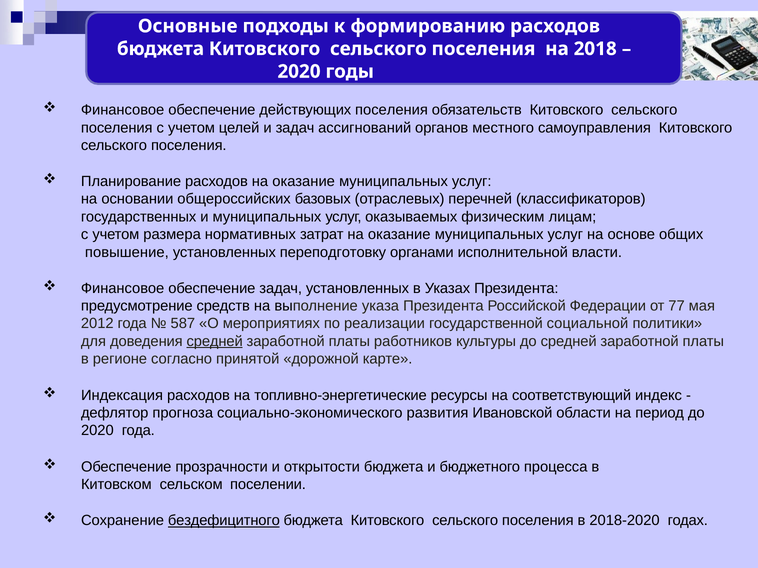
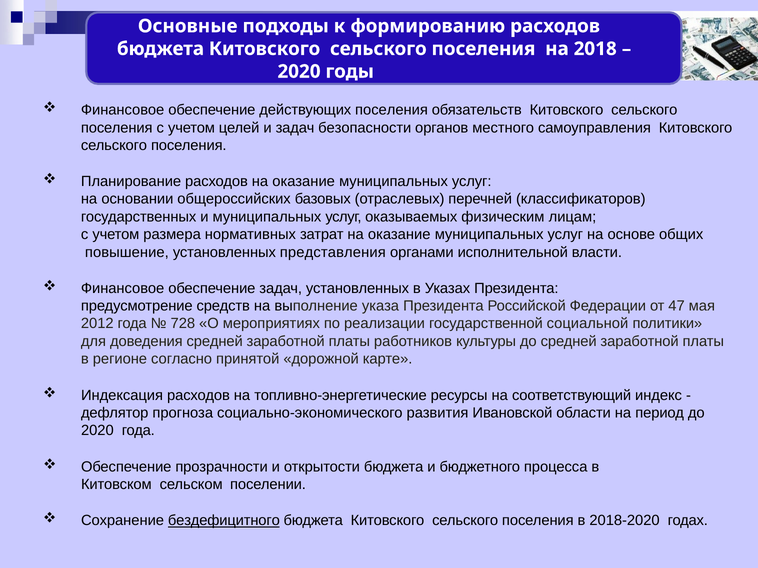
ассигнований: ассигнований -> безопасности (365, 128)
переподготовку: переподготовку -> представления (333, 252)
77: 77 -> 47 (677, 306)
587: 587 -> 728 (183, 324)
средней underline: present -> none (215, 342)
